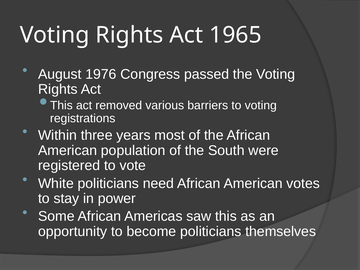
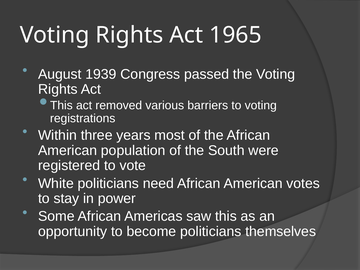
1976: 1976 -> 1939 (101, 74)
